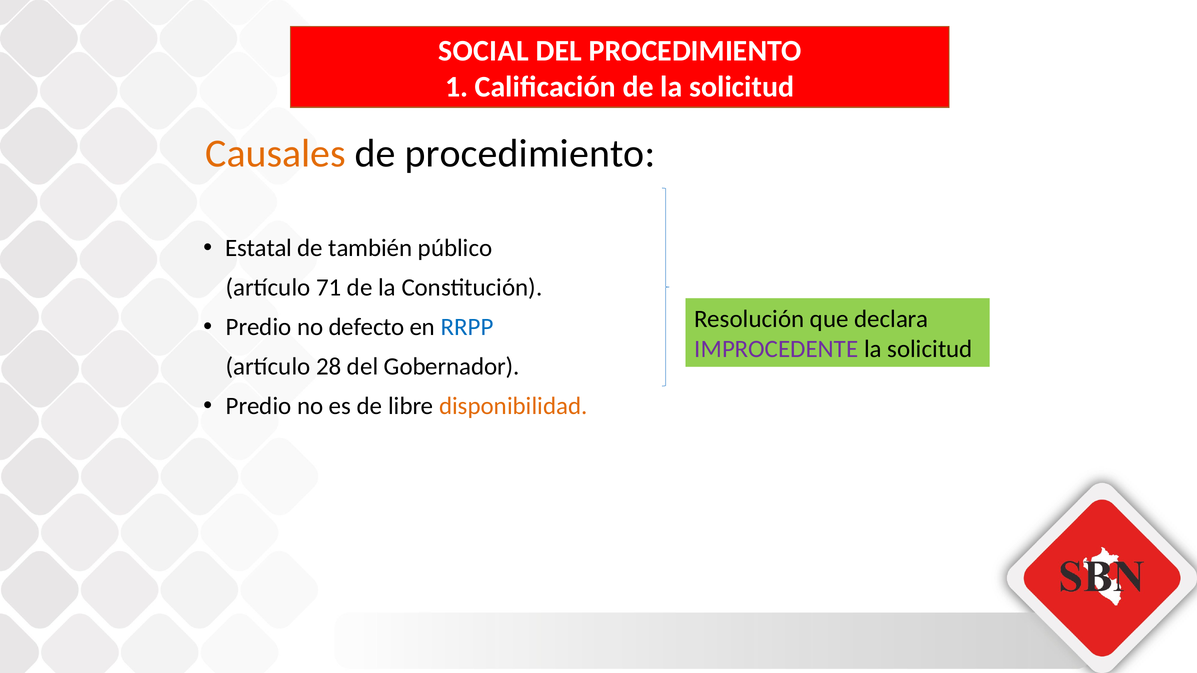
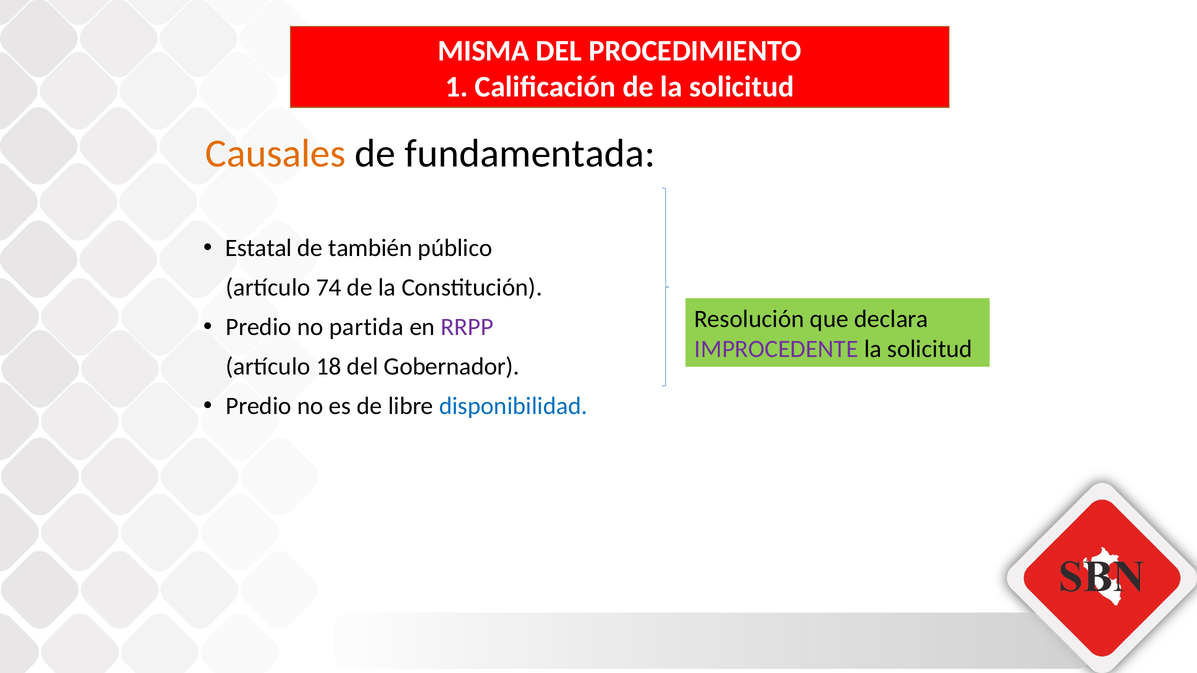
SOCIAL: SOCIAL -> MISMA (484, 51)
de procedimiento: procedimiento -> fundamentada (530, 154)
71: 71 -> 74 (329, 288)
defecto: defecto -> partida (366, 327)
RRPP colour: blue -> purple (467, 327)
28: 28 -> 18 (329, 367)
disponibilidad colour: orange -> blue (513, 406)
